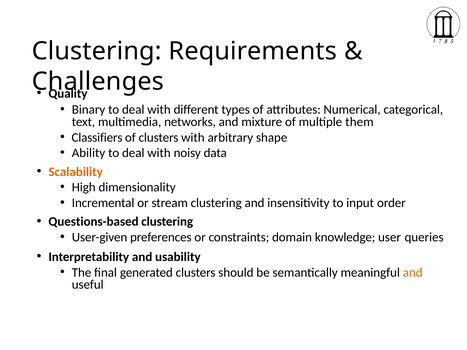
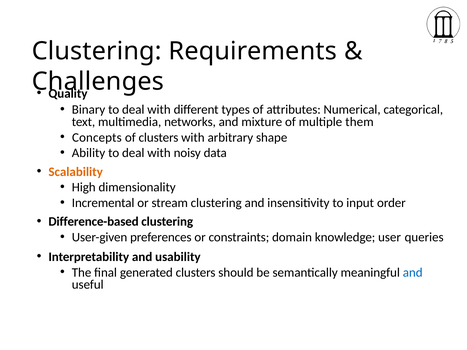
Classifiers: Classifiers -> Concepts (97, 138)
Questions-based: Questions-based -> Difference-based (94, 222)
and colour: orange -> blue (413, 273)
